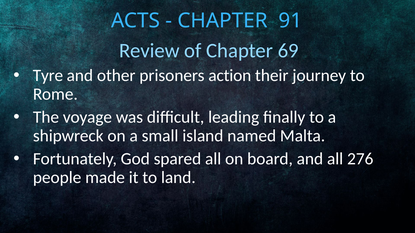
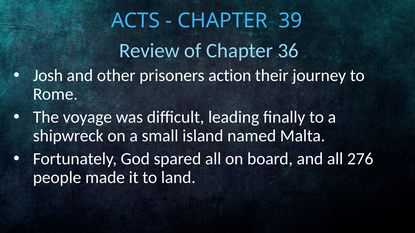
91: 91 -> 39 (290, 21)
69: 69 -> 36 (288, 51)
Tyre: Tyre -> Josh (48, 76)
